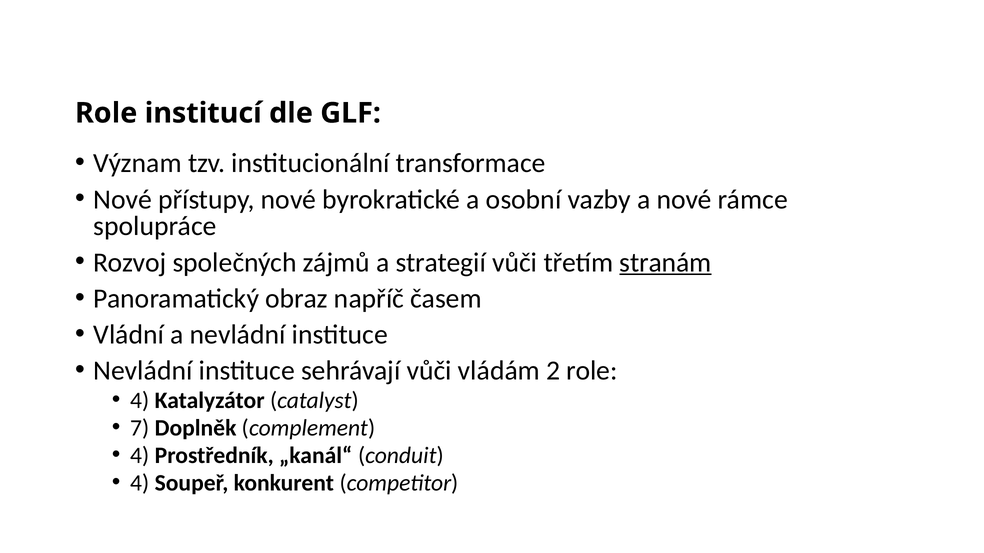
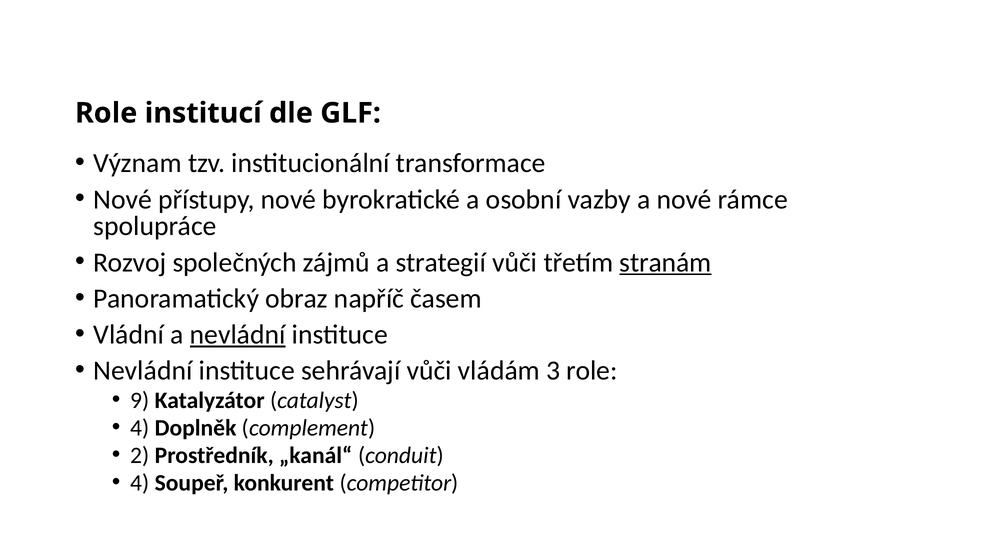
nevládní underline: none -> present (238, 335)
2: 2 -> 3 (553, 371)
4: 4 -> 9 (140, 401)
7: 7 -> 4 (140, 428)
4: 4 -> 2 (140, 456)
